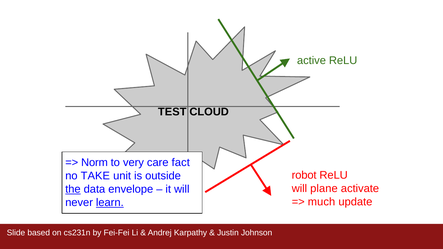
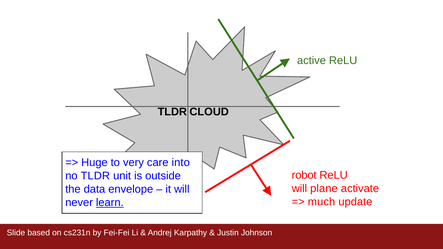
TEST: TEST -> TLDR (172, 112)
Norm: Norm -> Huge (94, 163)
fact: fact -> into (181, 163)
no TAKE: TAKE -> TLDR (95, 176)
the underline: present -> none (73, 189)
